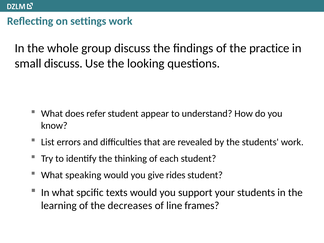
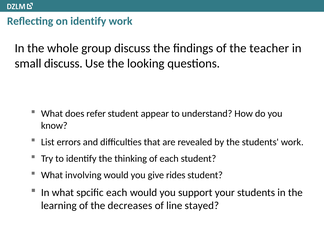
on settings: settings -> identify (88, 21)
practice: practice -> teacher (269, 48)
speaking: speaking -> involving (83, 175)
spcific texts: texts -> each (117, 193)
frames: frames -> stayed (202, 205)
